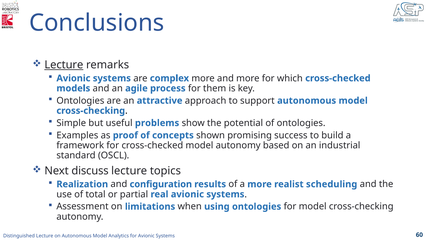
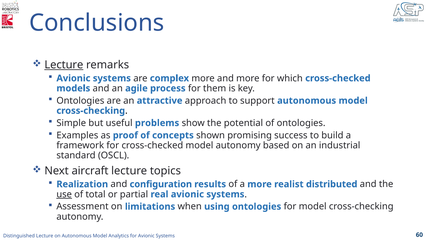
discuss: discuss -> aircraft (90, 171)
scheduling: scheduling -> distributed (332, 184)
use underline: none -> present (64, 194)
